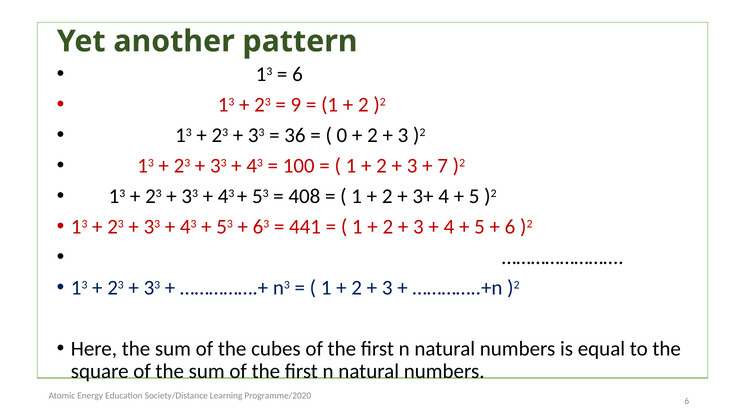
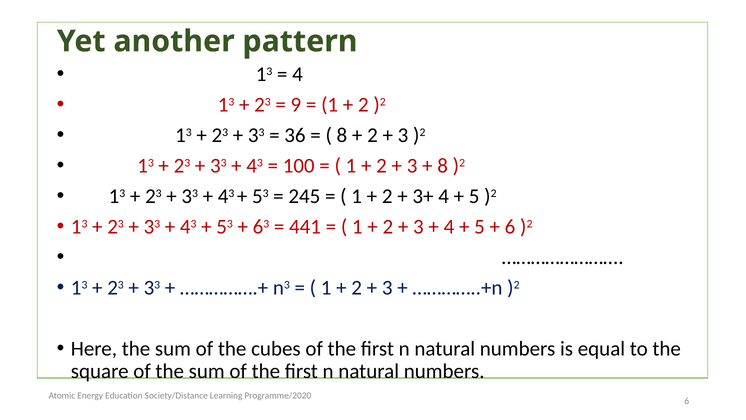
6: 6 -> 4 (297, 74)
0: 0 -> 8 (342, 135)
7: 7 -> 8 (443, 166)
408: 408 -> 245 (304, 196)
